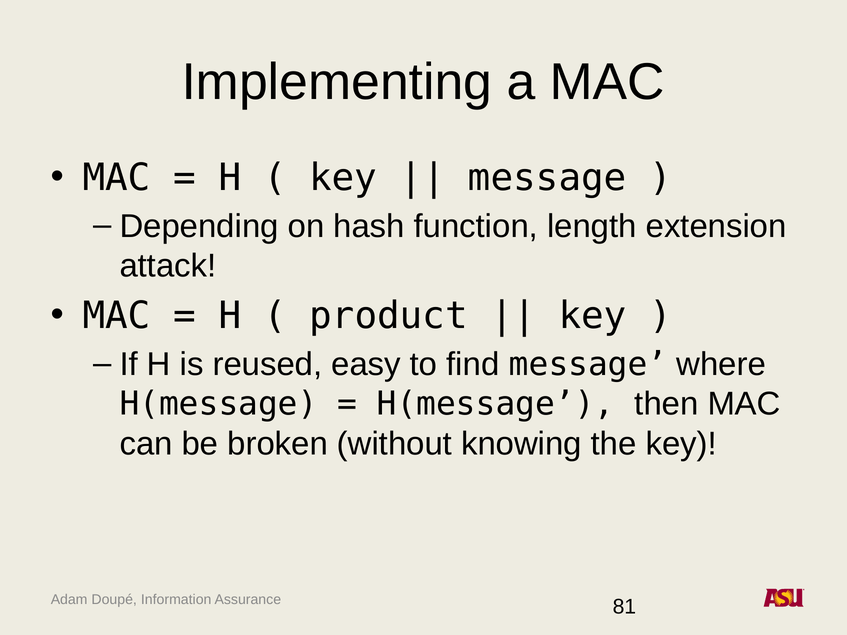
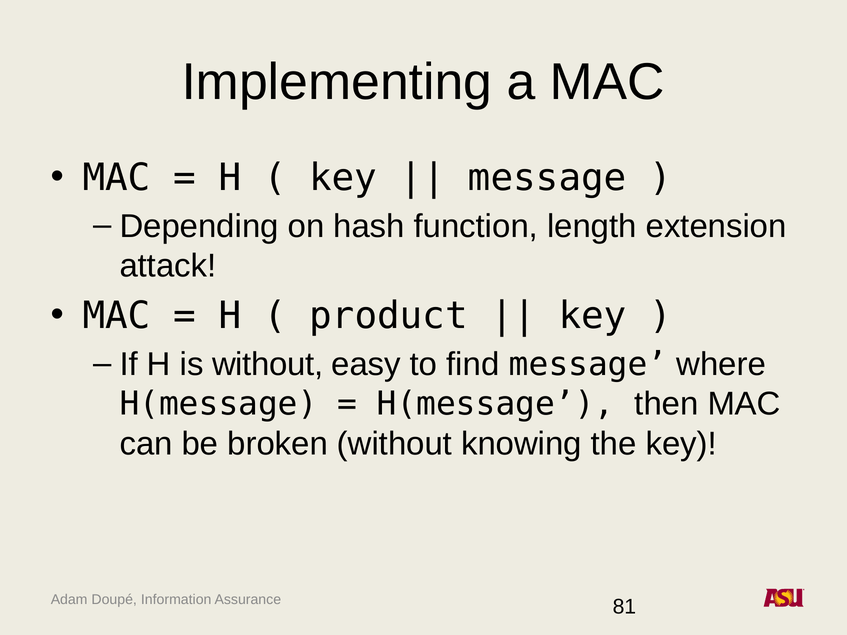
is reused: reused -> without (268, 365)
